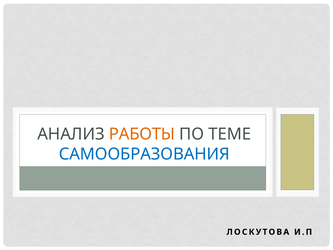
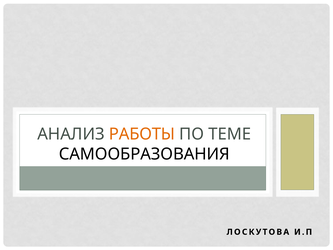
САМООБРАЗОВАНИЯ colour: blue -> black (144, 154)
